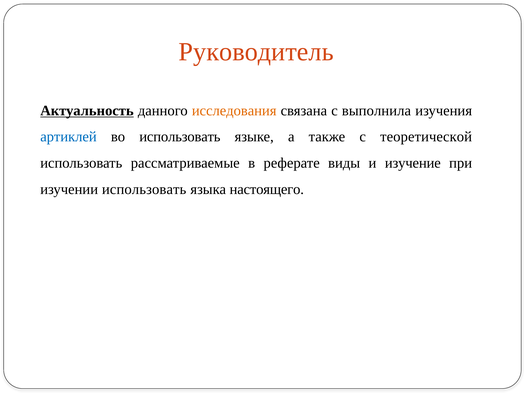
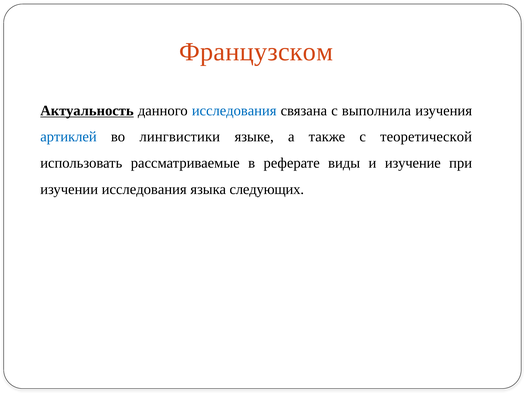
Руководитель: Руководитель -> Французском (256, 52)
исследования colour: orange -> blue (234, 110)
во использовать: использовать -> лингвистики (180, 137)
изучении использовать: использовать -> исследования (144, 189)
настоящего: настоящего -> следующих (267, 189)
